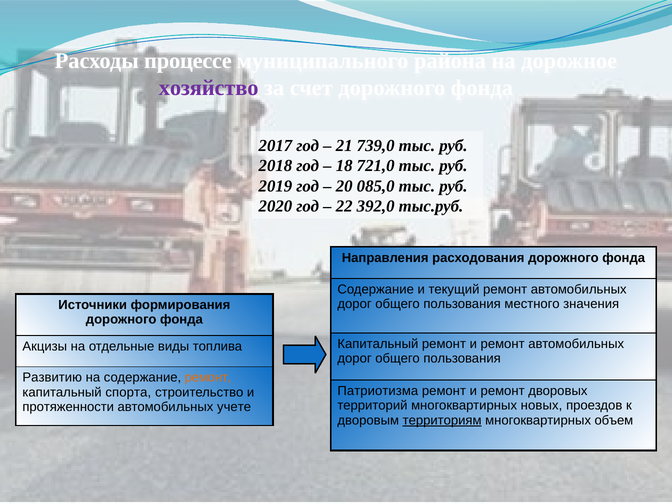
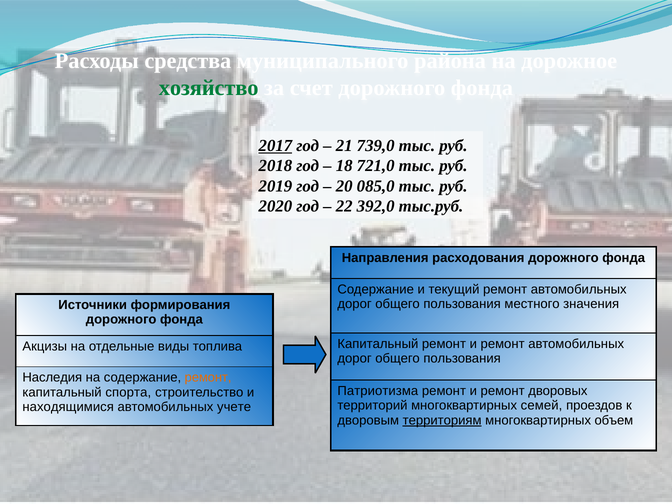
процессе: процессе -> средства (188, 61)
хозяйство colour: purple -> green (209, 88)
2017 underline: none -> present (275, 146)
Развитию: Развитию -> Наследия (52, 378)
новых: новых -> семей (542, 406)
протяженности: протяженности -> находящимися (68, 407)
